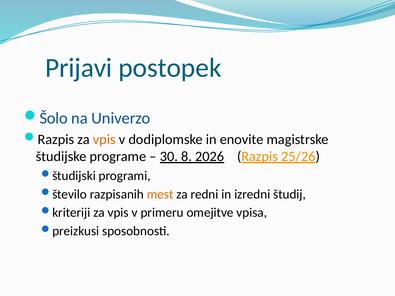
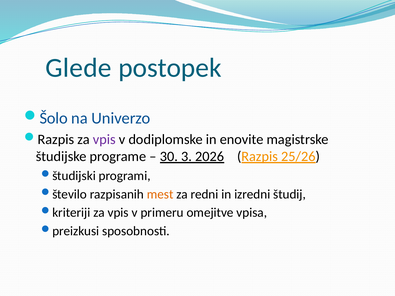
Prijavi: Prijavi -> Glede (78, 68)
vpis colour: orange -> purple (104, 140)
8: 8 -> 3 (187, 157)
